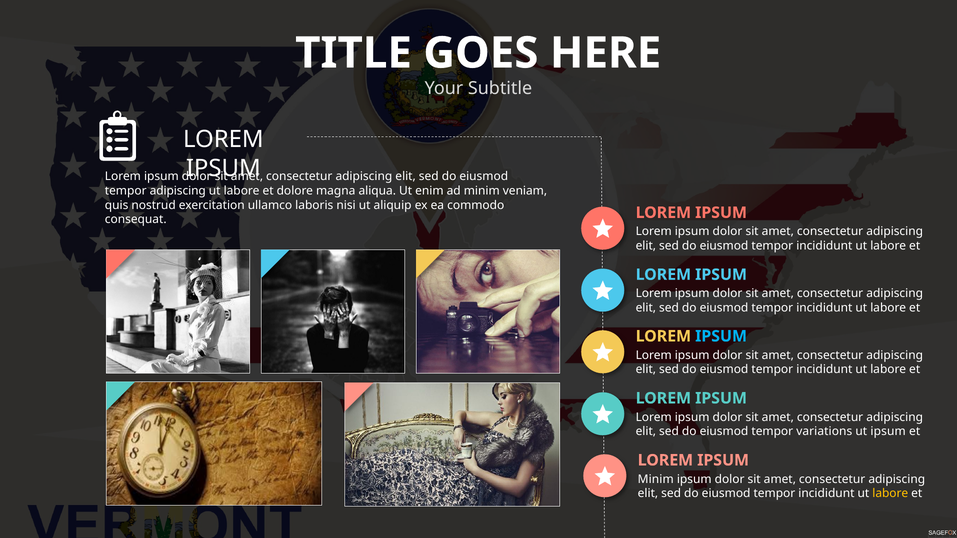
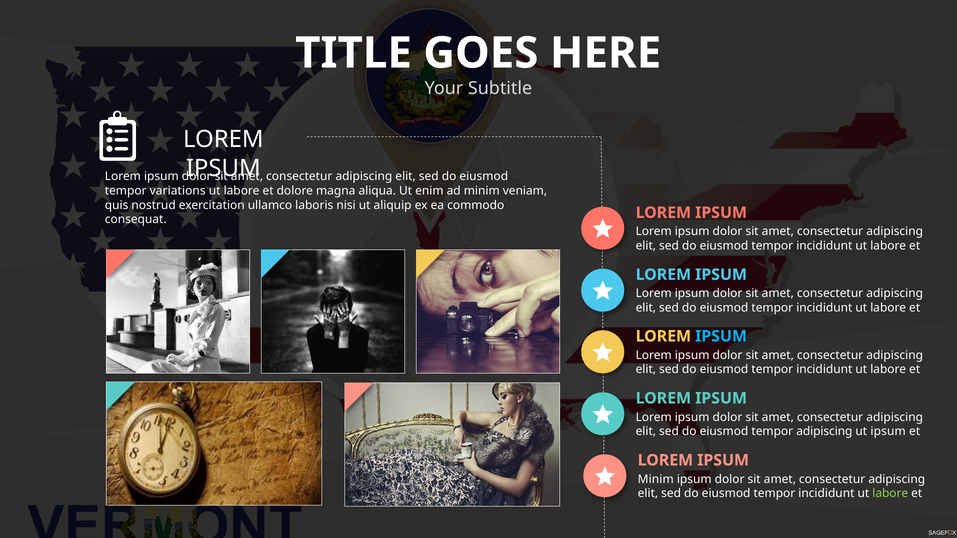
tempor adipiscing: adipiscing -> variations (178, 191)
tempor variations: variations -> adipiscing (824, 432)
labore colour: yellow -> light green (890, 494)
